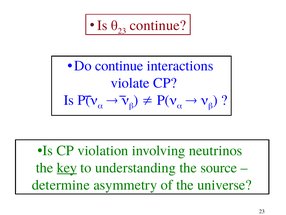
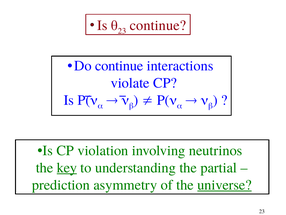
source: source -> partial (219, 167)
determine: determine -> prediction (61, 184)
universe underline: none -> present (224, 184)
